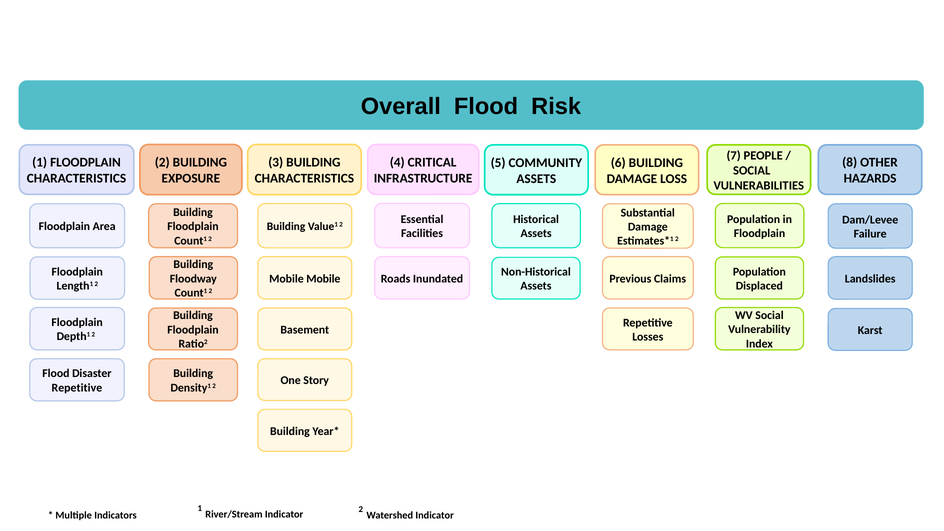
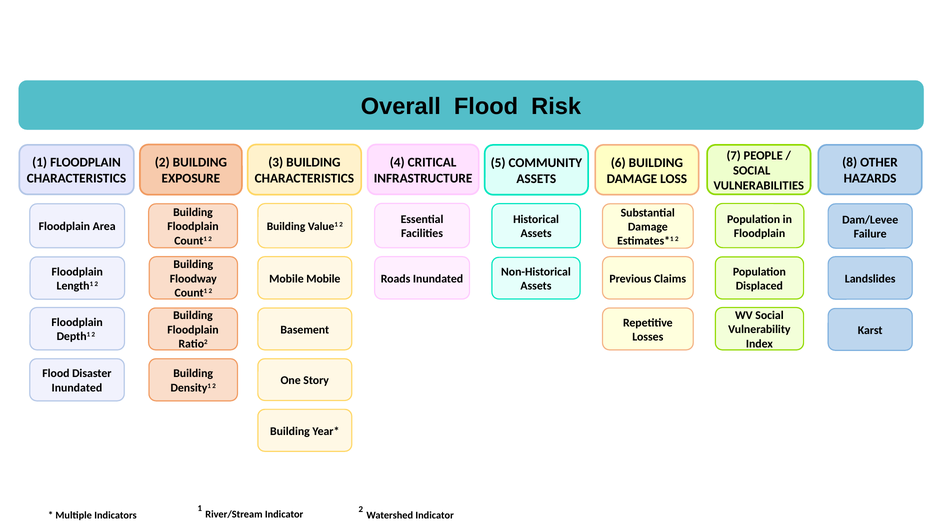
Repetitive: Repetitive -> Inundated (77, 388)
